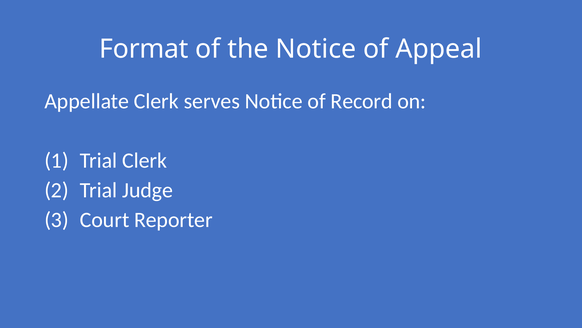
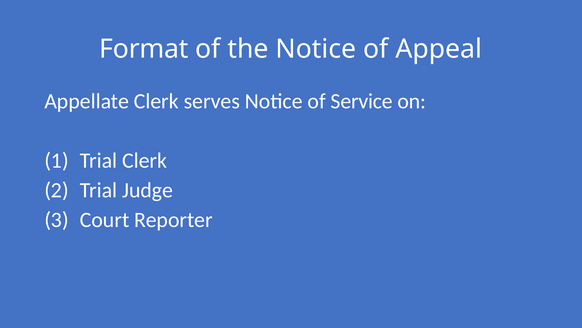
Record: Record -> Service (362, 101)
